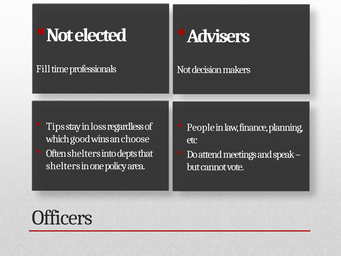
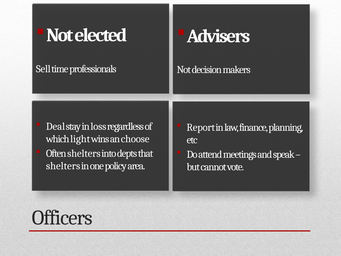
Fill: Fill -> Sell (43, 69)
Tips: Tips -> Deal (56, 126)
People: People -> Report (201, 127)
good: good -> light (80, 139)
